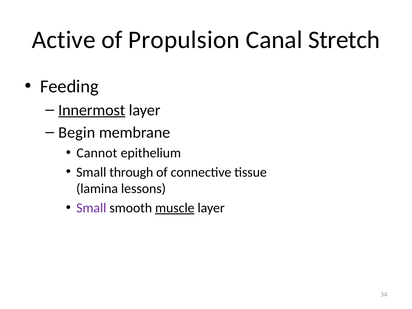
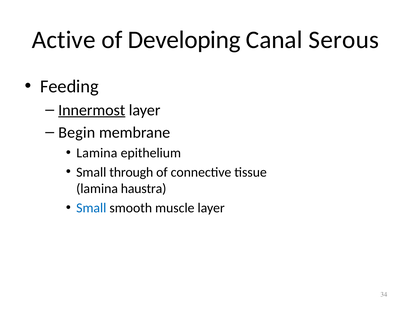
Propulsion: Propulsion -> Developing (184, 40)
Stretch: Stretch -> Serous (344, 40)
Cannot: Cannot -> Lamina (97, 153)
lessons: lessons -> haustra (144, 189)
Small colour: purple -> blue (91, 208)
muscle underline: present -> none (175, 208)
